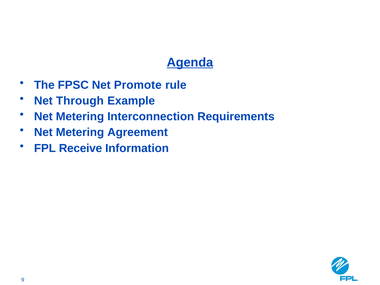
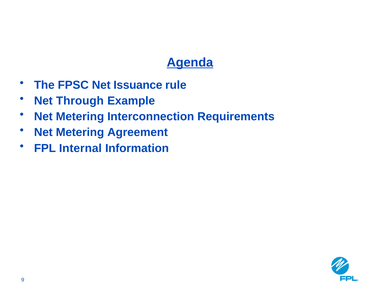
Promote: Promote -> Issuance (138, 85)
Receive: Receive -> Internal (80, 148)
